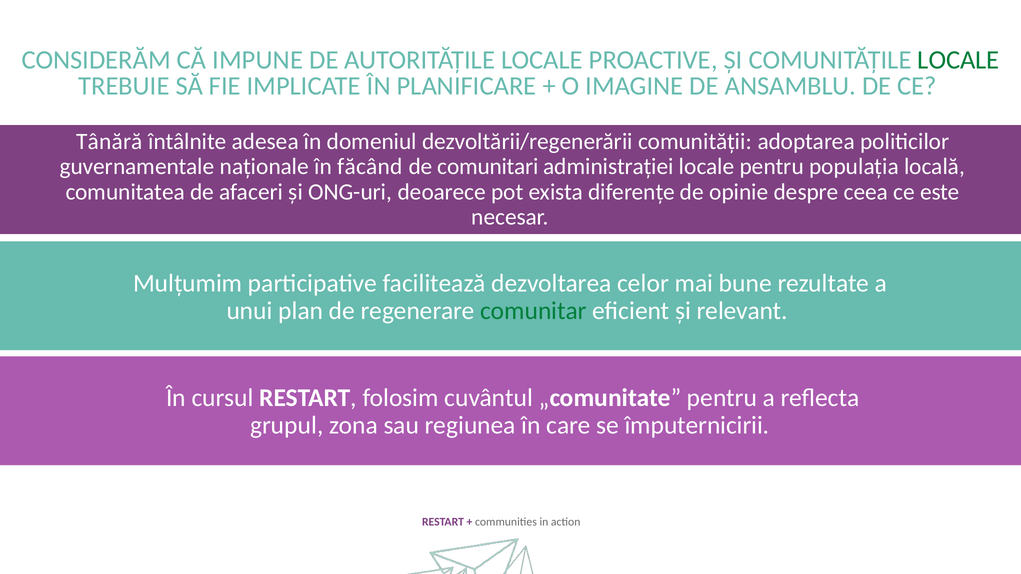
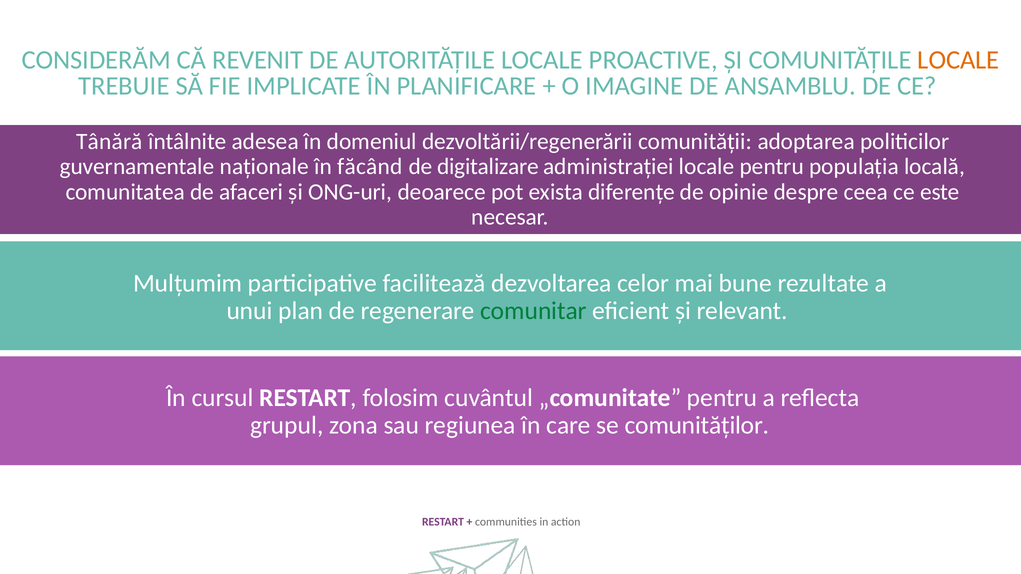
IMPUNE: IMPUNE -> REVENIT (258, 60)
LOCALE colour: green -> orange (958, 60)
comunitari: comunitari -> digitalizare (488, 167)
împuternicirii: împuternicirii -> comunităților (697, 425)
